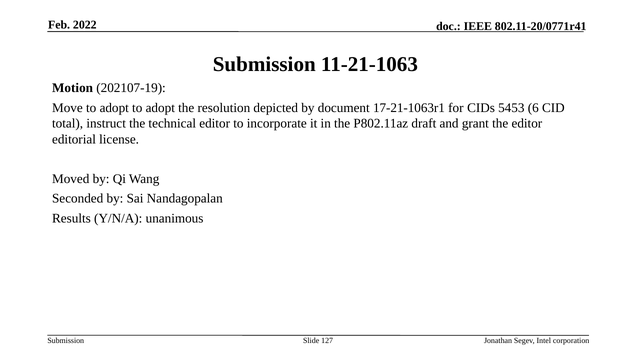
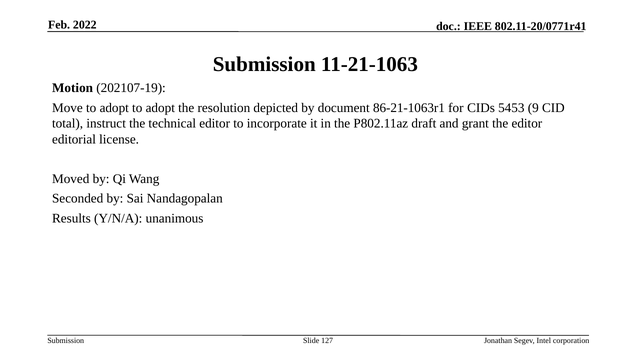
17-21-1063r1: 17-21-1063r1 -> 86-21-1063r1 (409, 108)
6: 6 -> 9 (533, 108)
